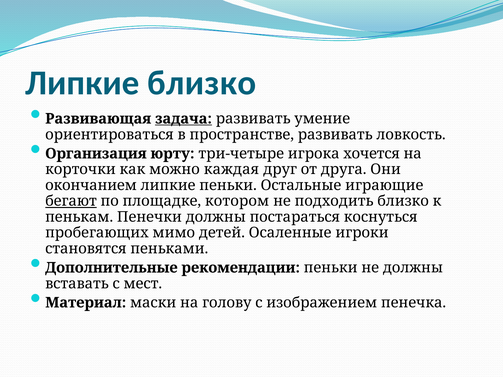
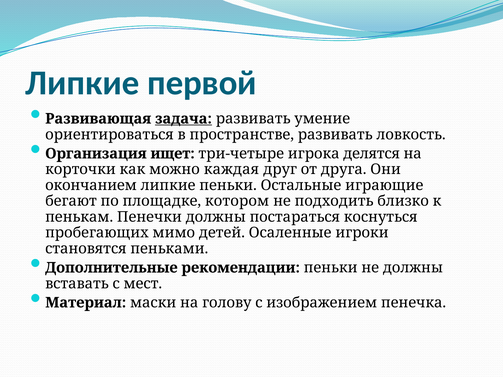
Липкие близко: близко -> первой (202, 83)
юрту: юрту -> ищет (173, 154)
хочется: хочется -> делятся (372, 154)
бегают underline: present -> none (71, 201)
